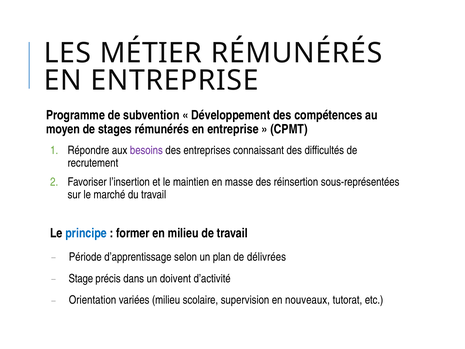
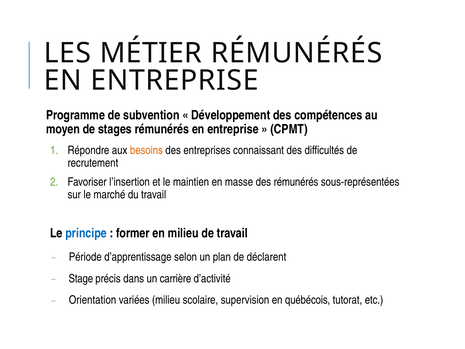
besoins colour: purple -> orange (146, 150)
des réinsertion: réinsertion -> rémunérés (296, 182)
délivrées: délivrées -> déclarent (267, 257)
doivent: doivent -> carrière (176, 278)
nouveaux: nouveaux -> québécois (308, 300)
